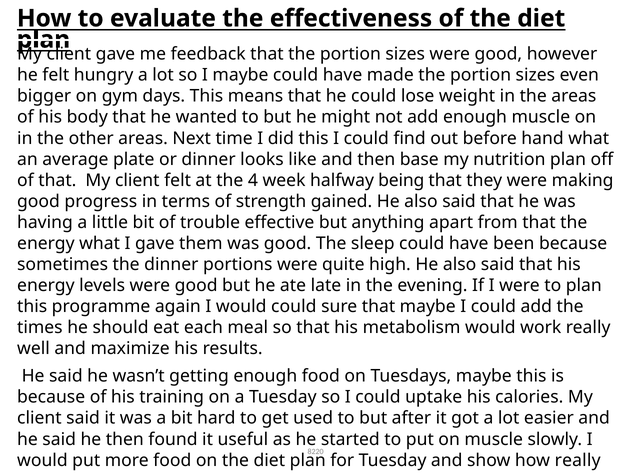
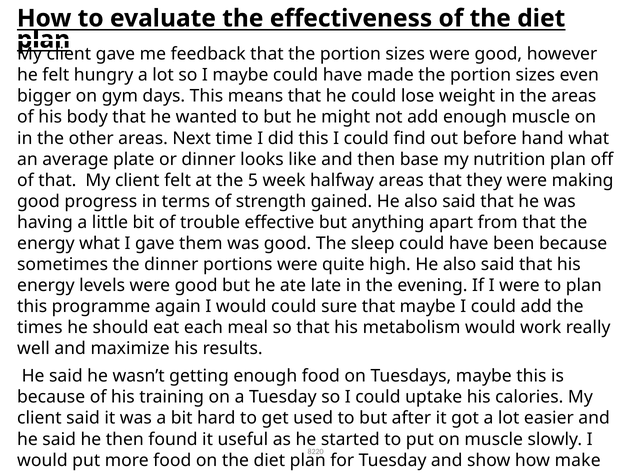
4: 4 -> 5 (253, 180)
halfway being: being -> areas (401, 180)
how really: really -> make (578, 461)
